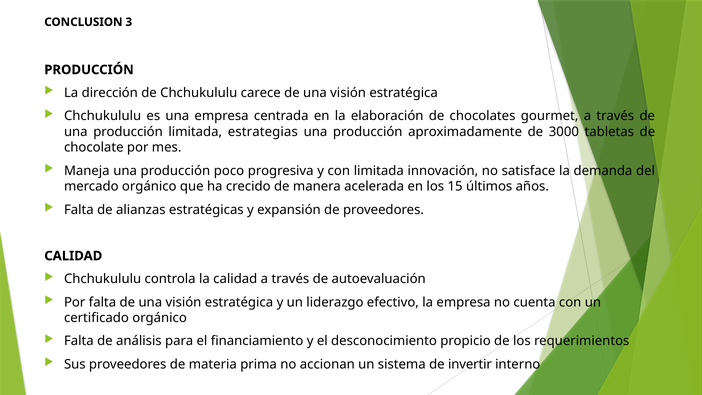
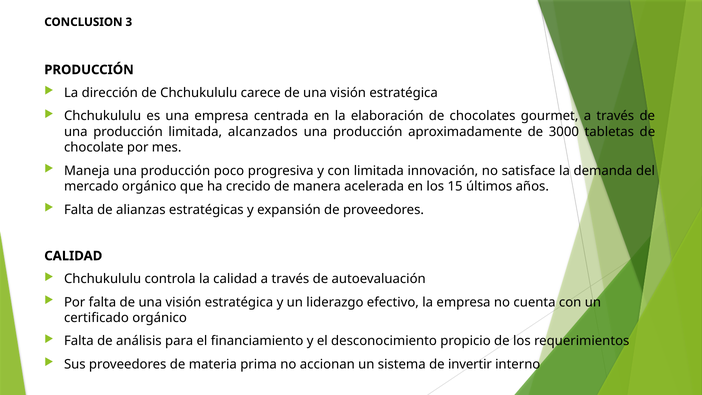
estrategias: estrategias -> alcanzados (263, 132)
